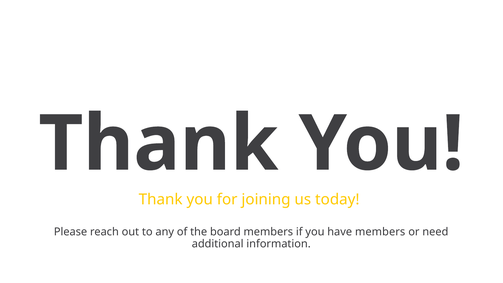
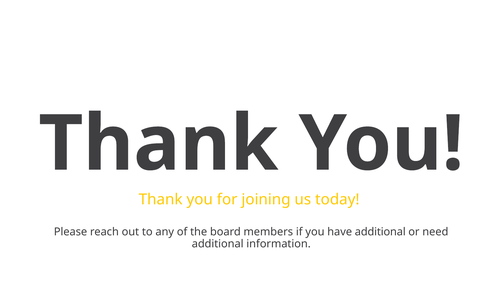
have members: members -> additional (380, 232)
